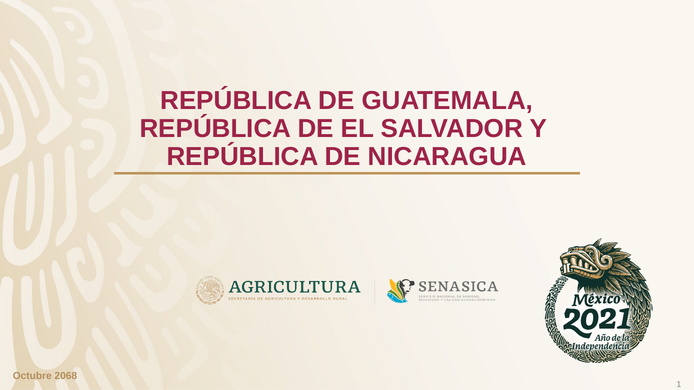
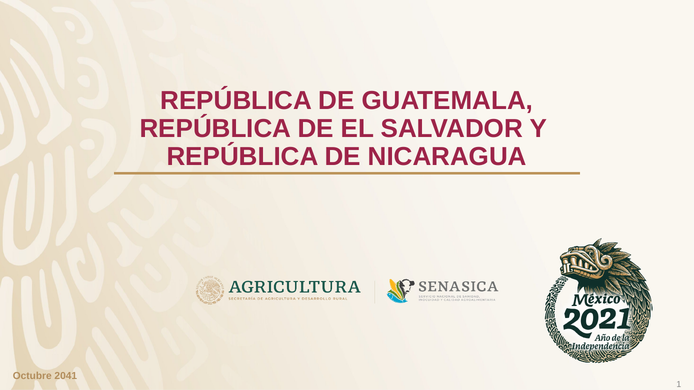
2068: 2068 -> 2041 (66, 376)
